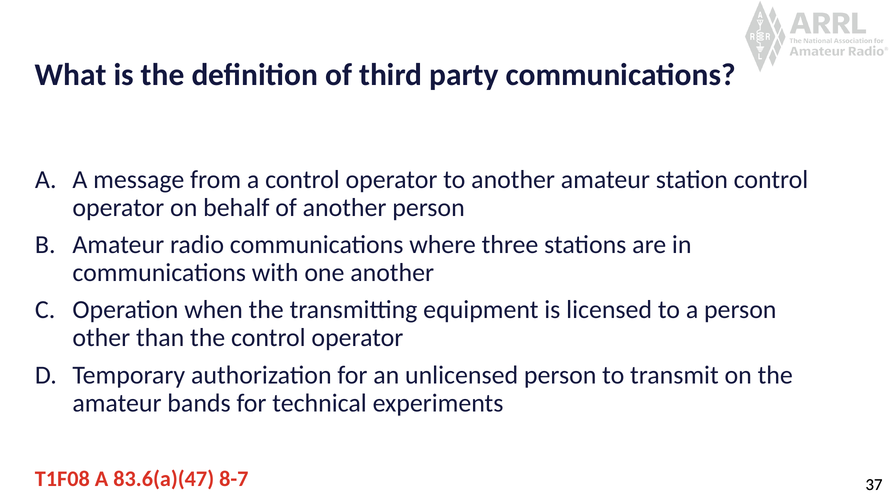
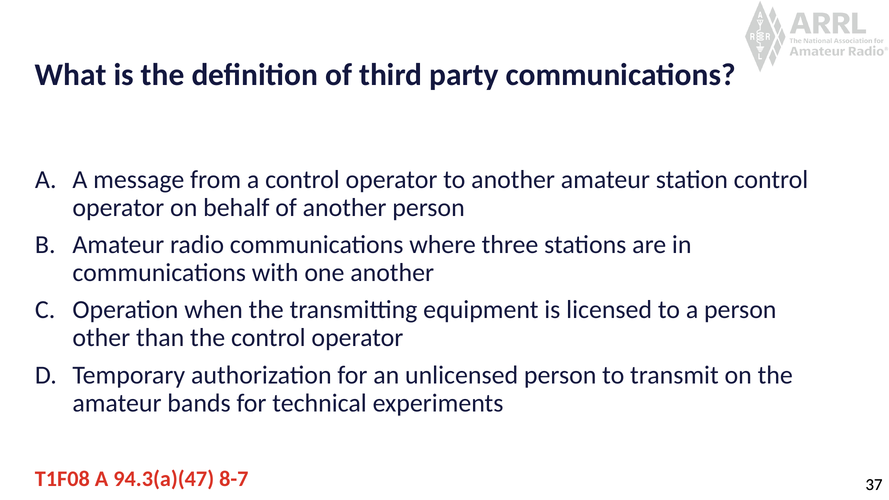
83.6(a)(47: 83.6(a)(47 -> 94.3(a)(47 (164, 479)
